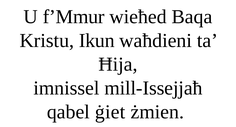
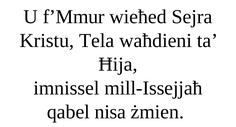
Baqa: Baqa -> Sejra (192, 17)
Ikun: Ikun -> Tela (97, 41)
ġiet: ġiet -> nisa (110, 112)
